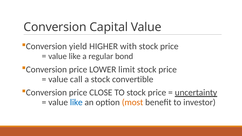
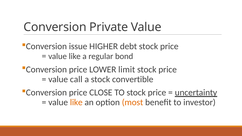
Capital: Capital -> Private (109, 27)
yield: yield -> issue (78, 46)
with: with -> debt (128, 46)
like colour: blue -> orange (76, 102)
